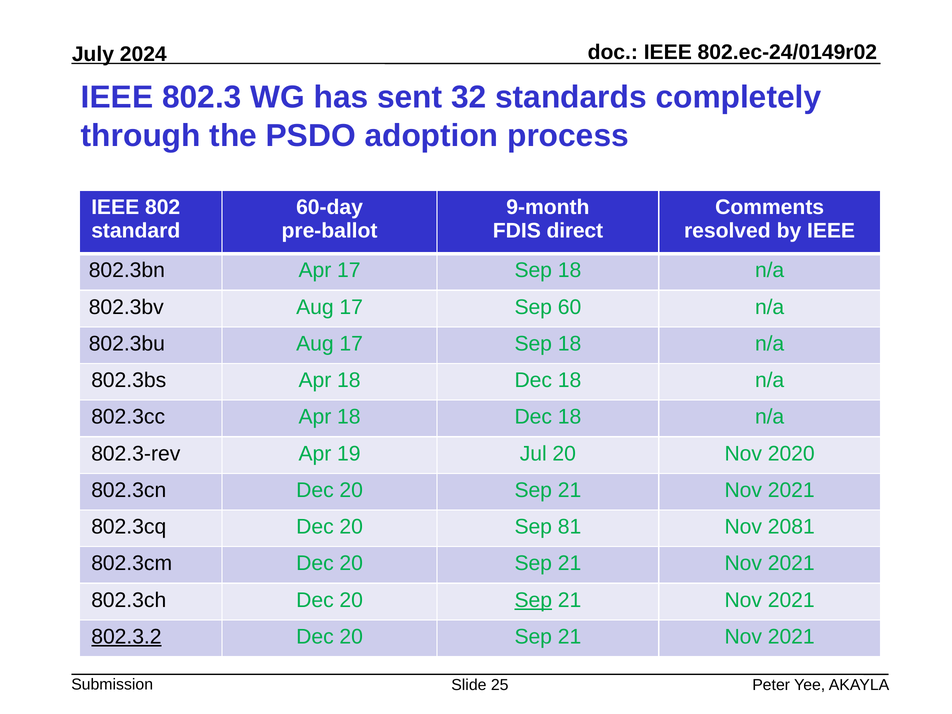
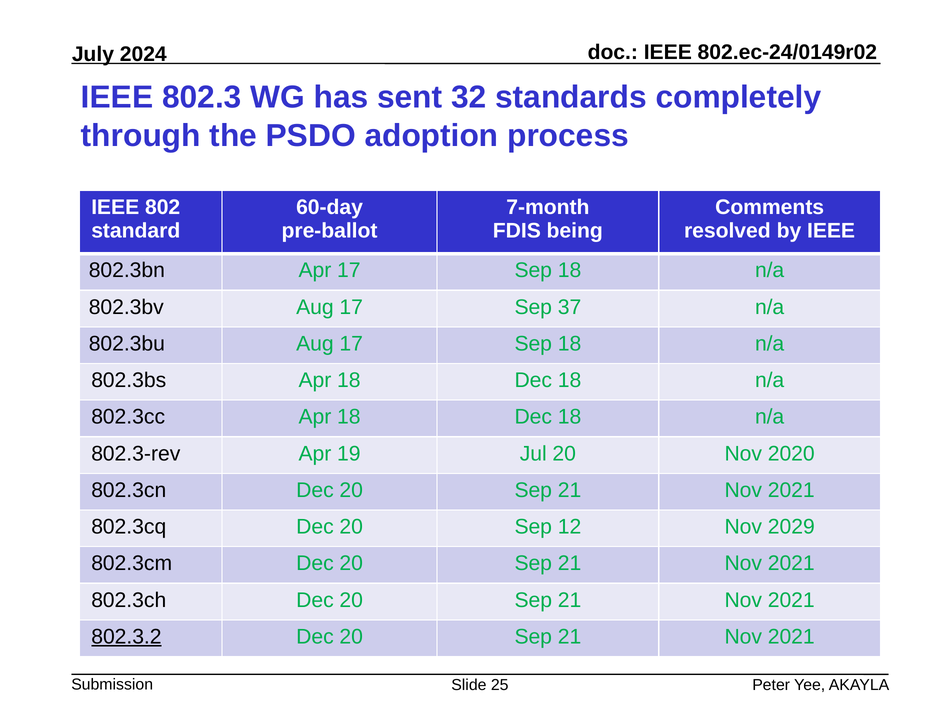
9-month: 9-month -> 7-month (548, 207)
direct: direct -> being (575, 231)
60: 60 -> 37 (570, 307)
81: 81 -> 12 (570, 527)
2081: 2081 -> 2029 (791, 527)
Sep underline: present -> none (533, 600)
